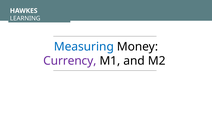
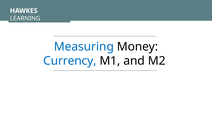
Currency colour: purple -> blue (70, 61)
